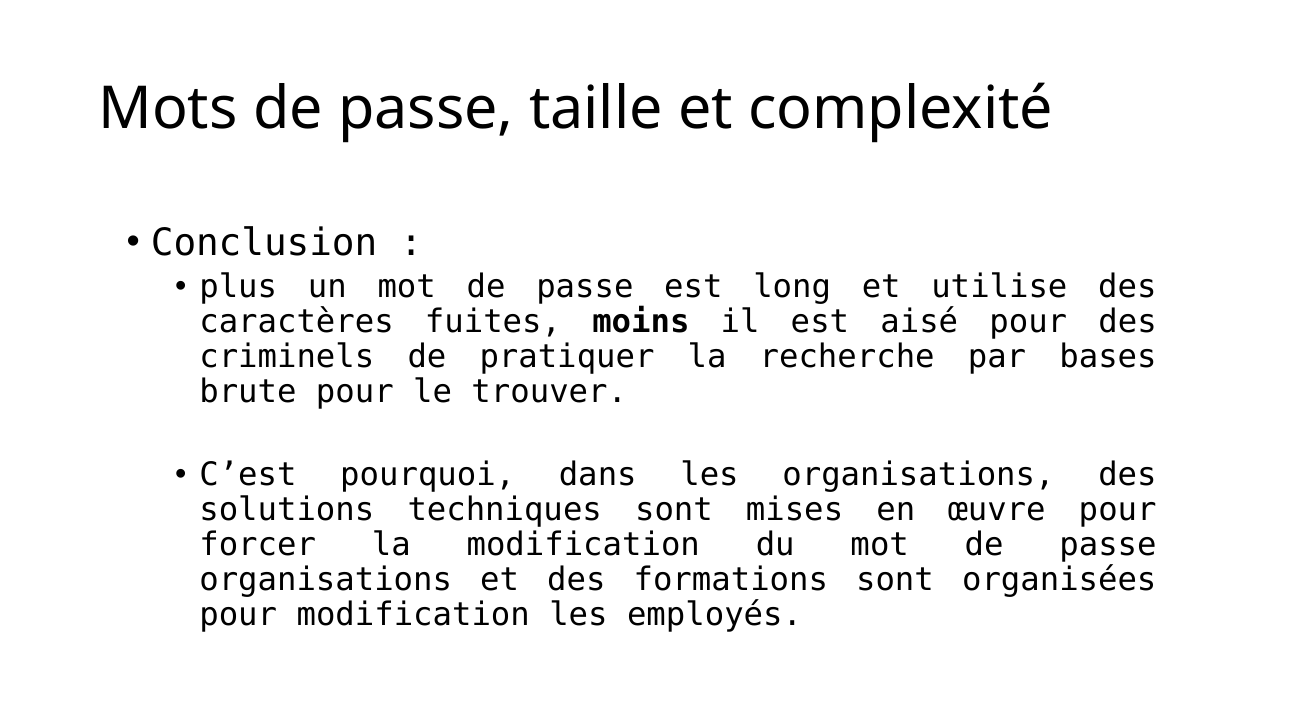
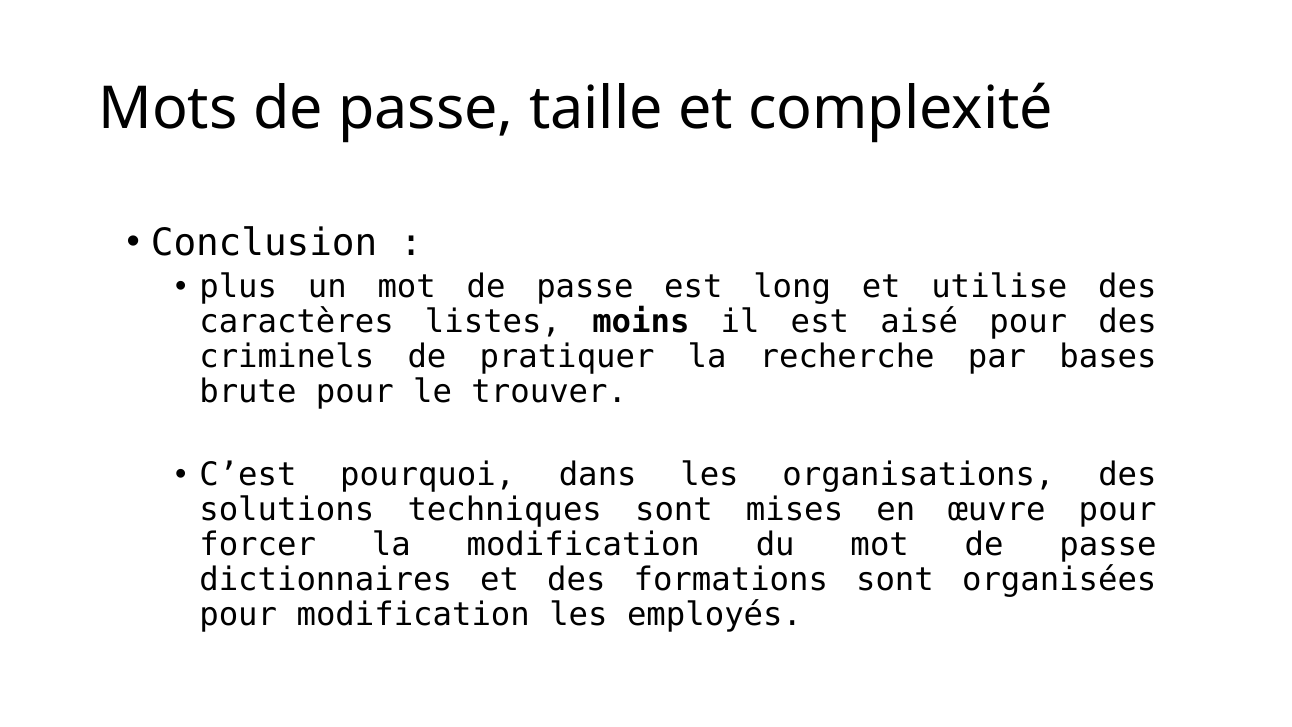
fuites: fuites -> listes (493, 322)
organisations: organisations -> dictionnaires (326, 579)
